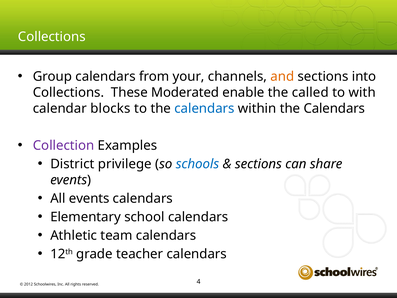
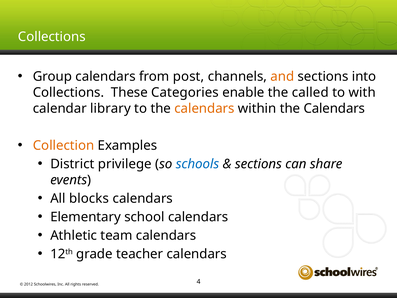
your: your -> post (189, 77)
Moderated: Moderated -> Categories (185, 92)
blocks: blocks -> library (110, 108)
calendars colour: blue -> orange (204, 108)
Collection colour: purple -> orange (64, 145)
All events: events -> blocks (89, 198)
